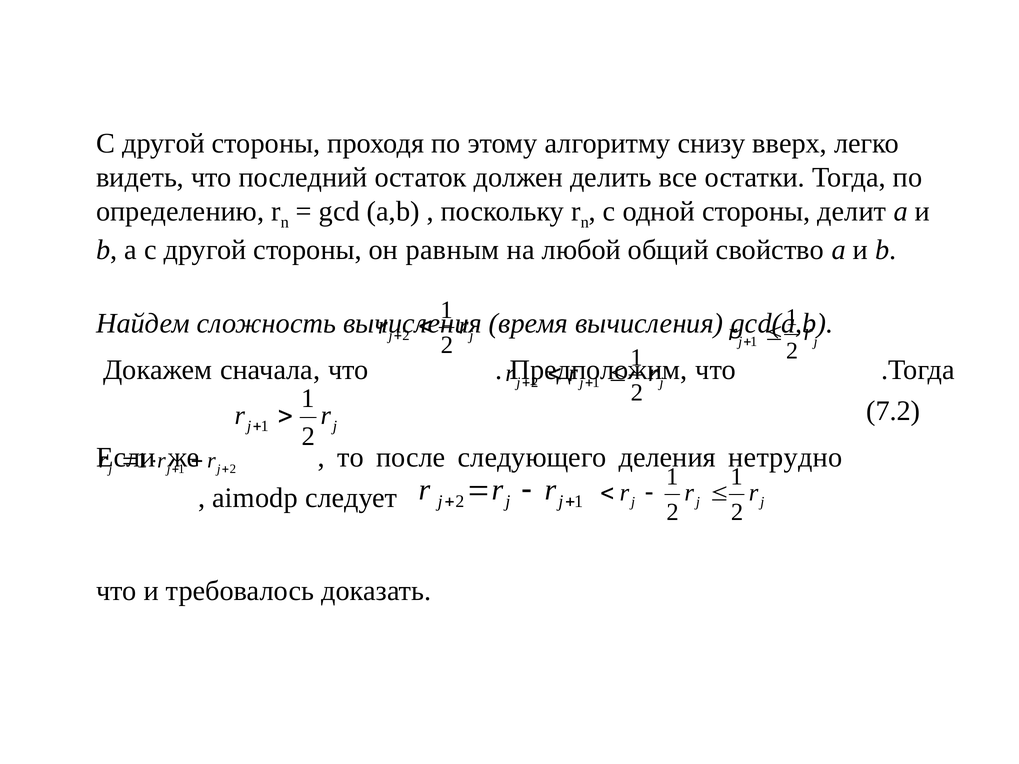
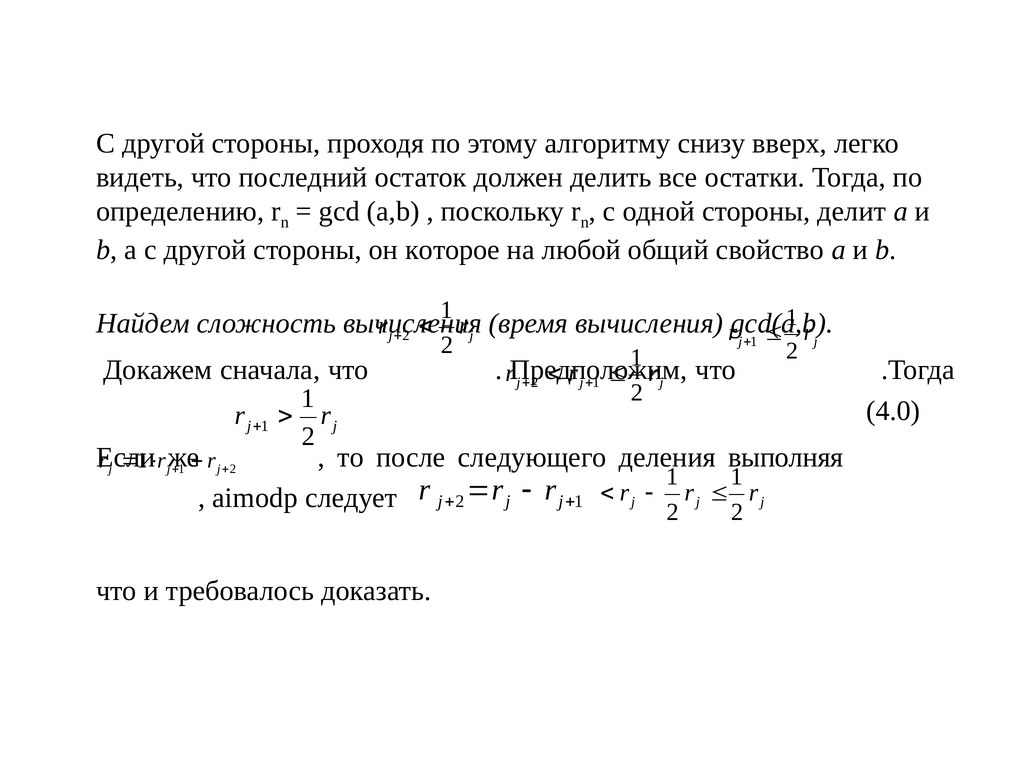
равным: равным -> которое (453, 250)
7.2: 7.2 -> 4.0 (893, 411)
нетрудно: нетрудно -> выполняя (786, 457)
